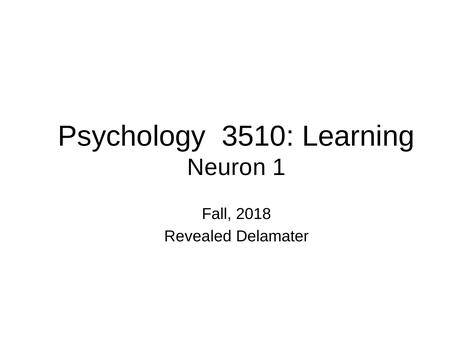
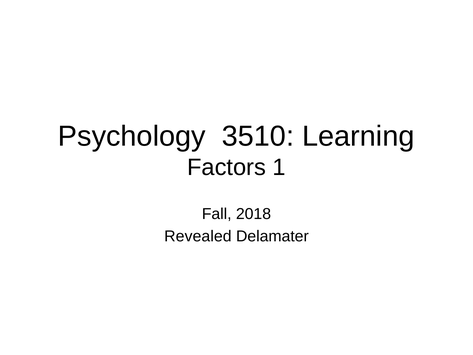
Neuron: Neuron -> Factors (227, 167)
